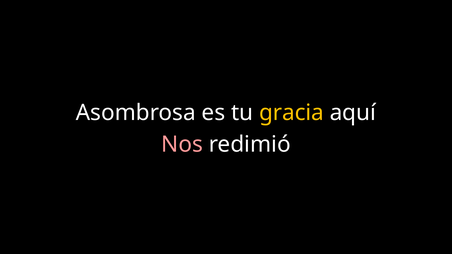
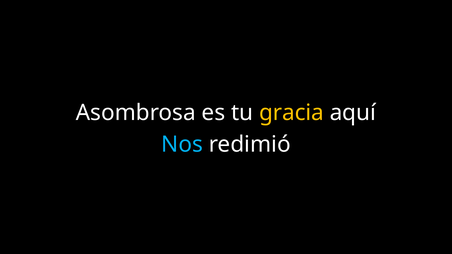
Nos colour: pink -> light blue (182, 145)
